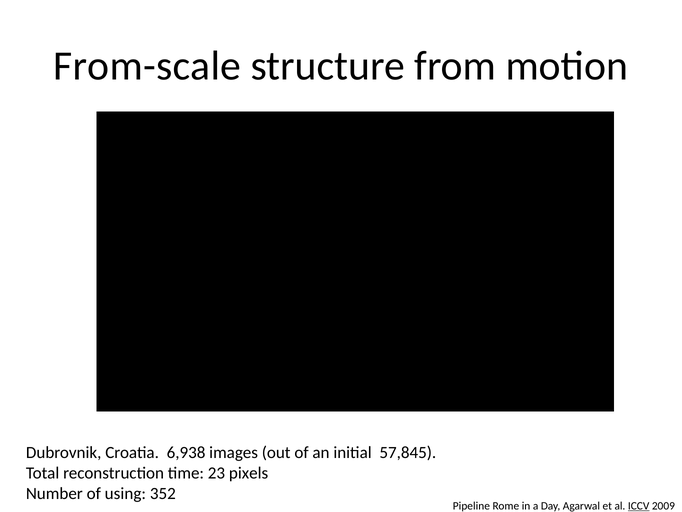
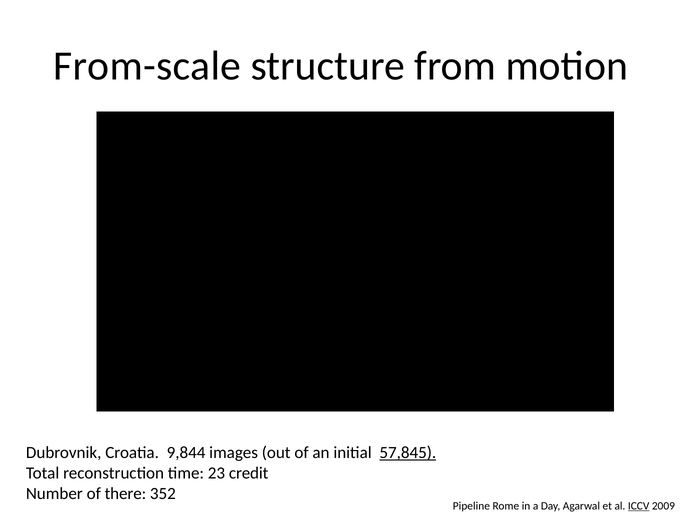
6,938: 6,938 -> 9,844 (186, 452)
57,845 underline: none -> present (408, 452)
pixels: pixels -> credit (249, 473)
using: using -> there (125, 493)
